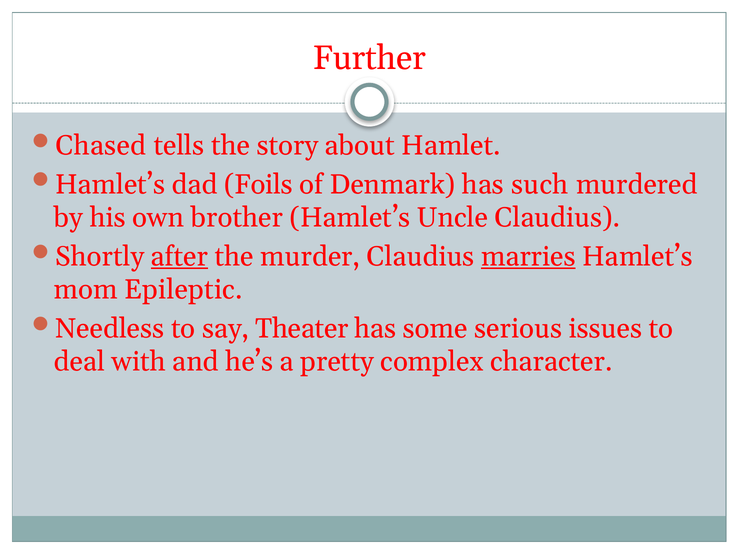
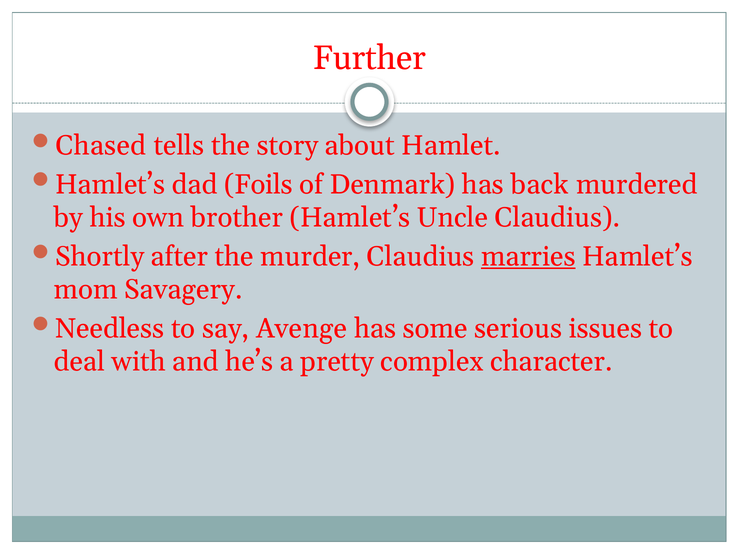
such: such -> back (540, 184)
after underline: present -> none (179, 257)
Epileptic: Epileptic -> Savagery (183, 290)
Theater: Theater -> Avenge (302, 329)
